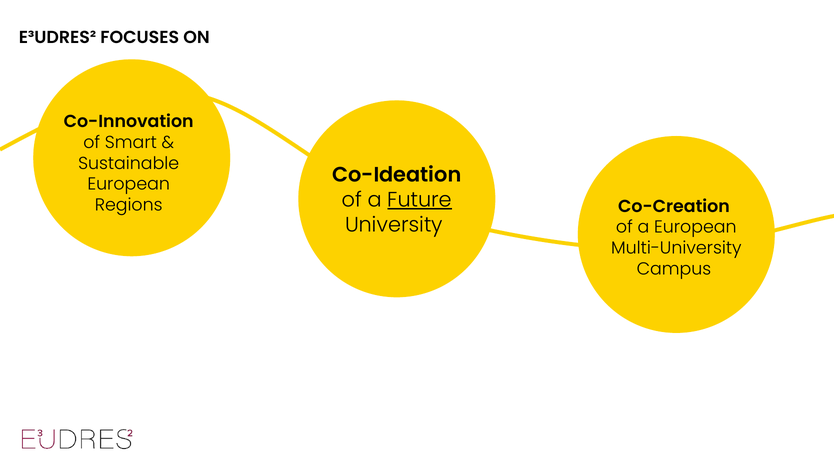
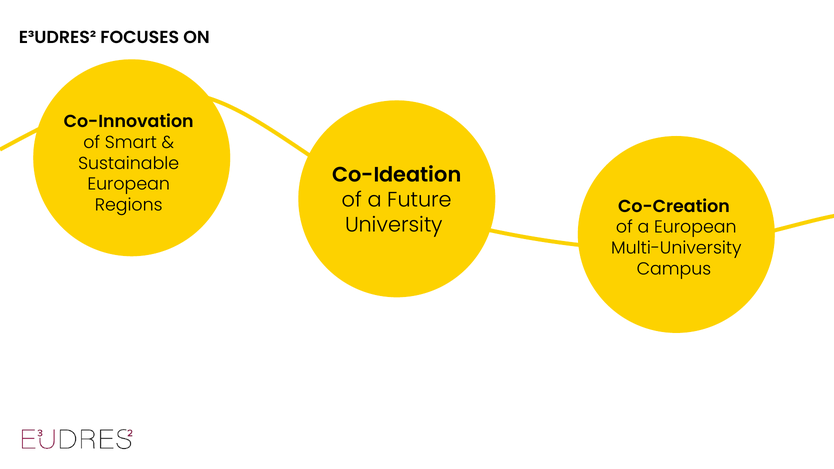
Future underline: present -> none (420, 200)
